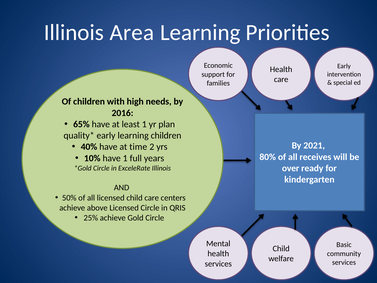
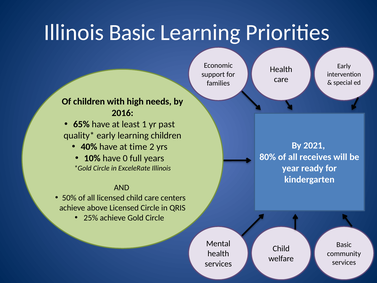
Illinois Area: Area -> Basic (132, 32)
plan: plan -> past (167, 124)
have 1: 1 -> 0 (125, 158)
over: over -> year (291, 168)
